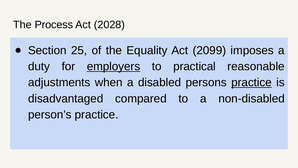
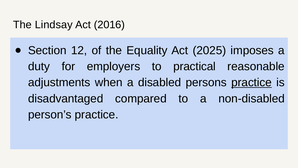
Process: Process -> Lindsay (54, 25)
2028: 2028 -> 2016 (109, 25)
25: 25 -> 12 (79, 50)
2099: 2099 -> 2025 (209, 50)
employers underline: present -> none (114, 66)
